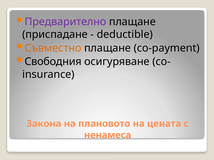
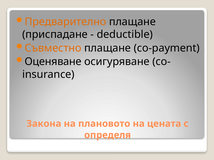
Предварително colour: purple -> orange (65, 22)
Свободния: Свободния -> Оценяване (53, 62)
ненамеса: ненамеса -> определя (108, 135)
